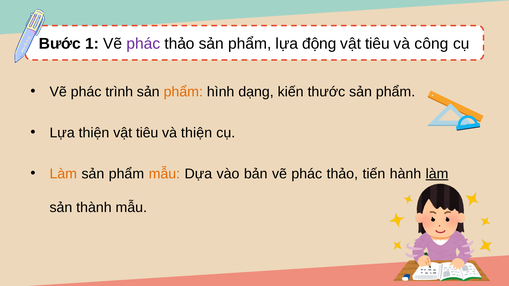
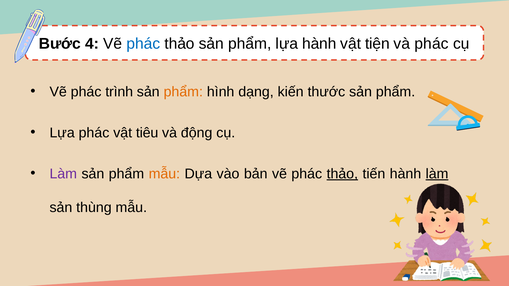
1: 1 -> 4 (92, 44)
phác colour: purple -> blue (143, 44)
lựa động: động -> hành (319, 44)
tiêu: tiêu -> tiện (377, 44)
và công: công -> phác (432, 44)
Lựa thiện: thiện -> phác (94, 133)
và thiện: thiện -> động (197, 133)
Làm colour: orange -> purple (63, 174)
thảo underline: none -> present (342, 174)
thành: thành -> thùng (94, 208)
